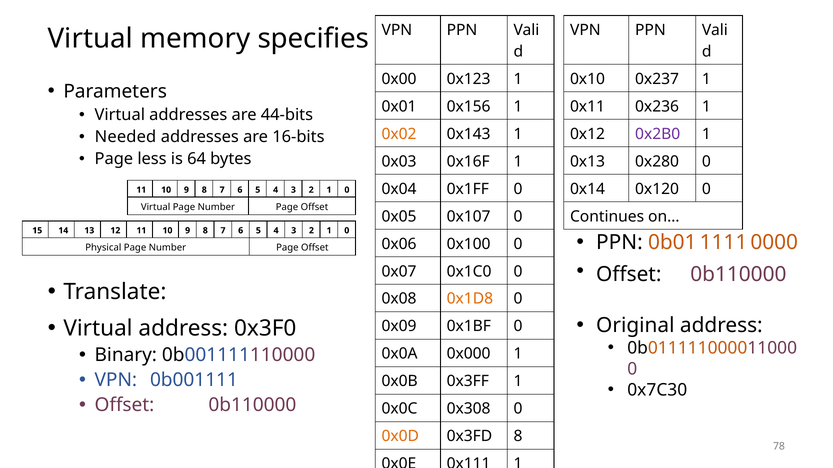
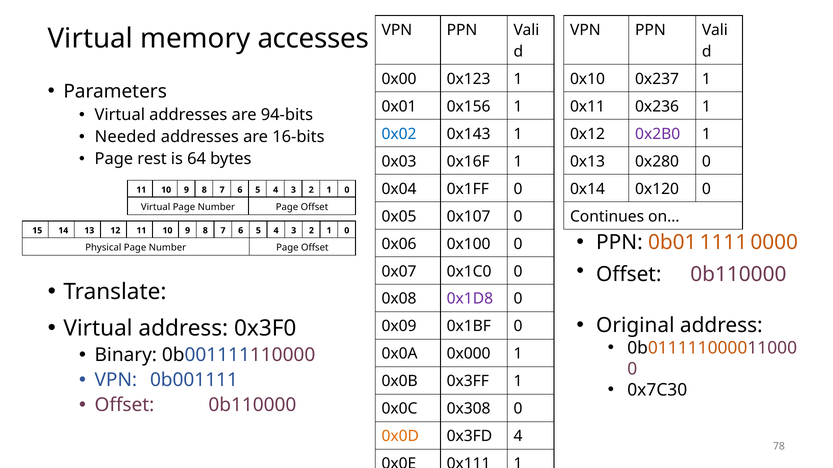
specifies: specifies -> accesses (313, 39)
44-bits: 44-bits -> 94-bits (287, 115)
0x02 colour: orange -> blue (399, 134)
less: less -> rest (152, 159)
0x1D8 colour: orange -> purple (470, 299)
0x3FD 8: 8 -> 4 (518, 437)
